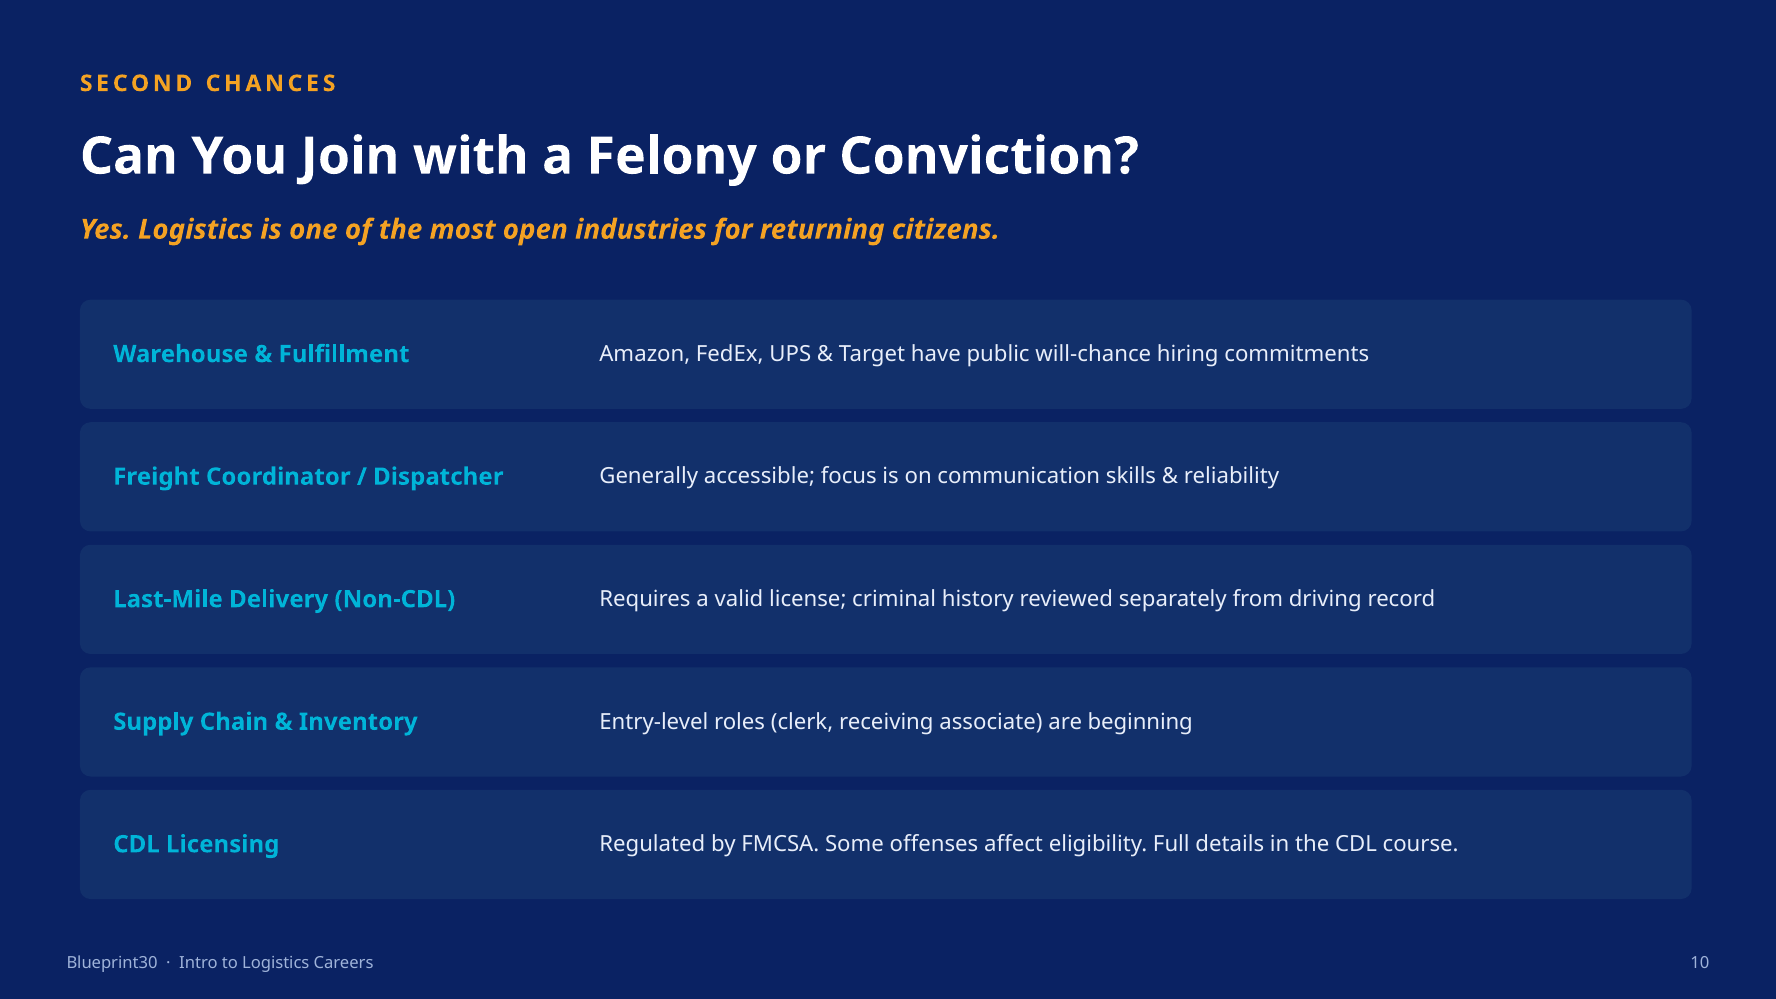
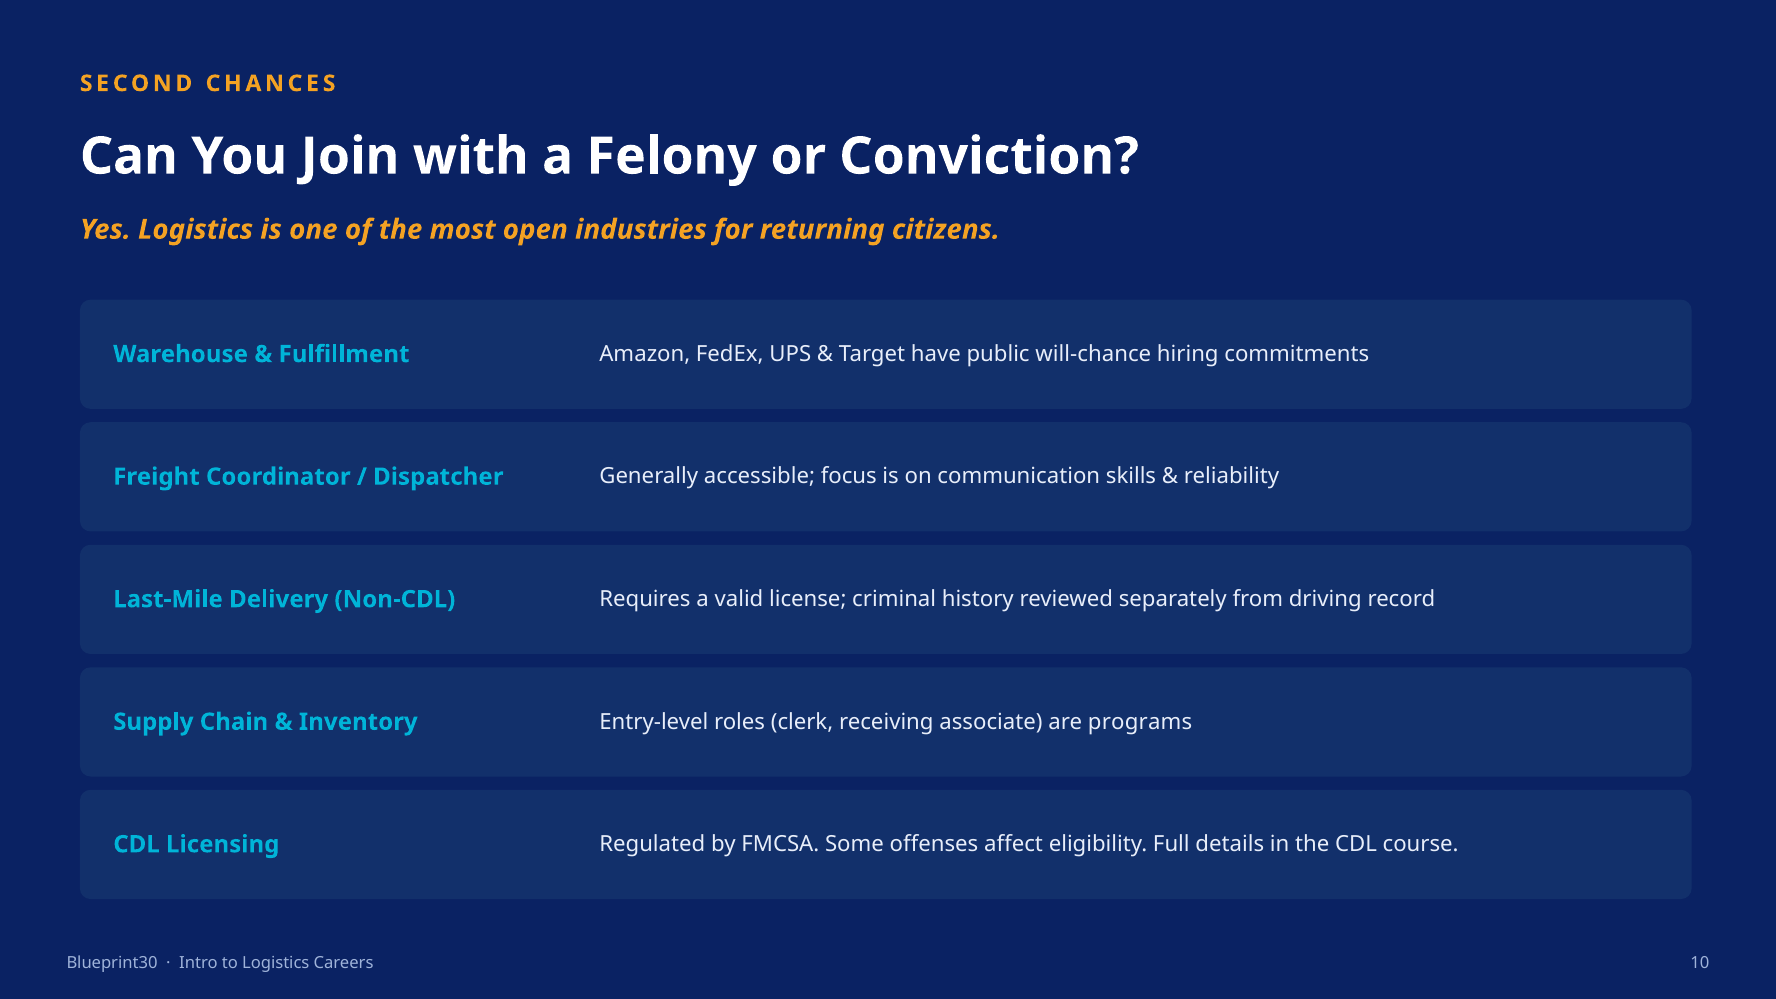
beginning: beginning -> programs (1140, 722)
